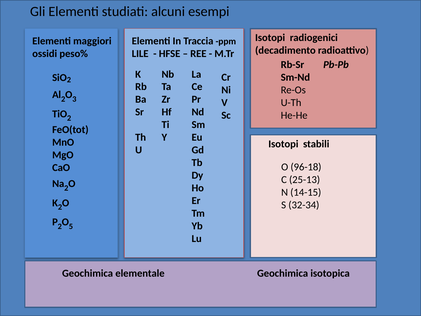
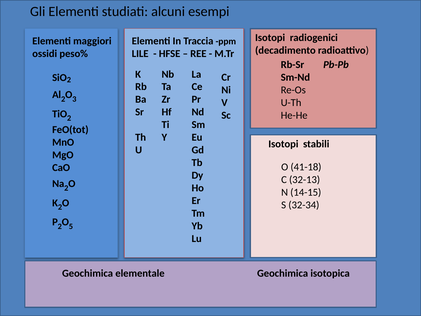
96-18: 96-18 -> 41-18 (306, 167)
25-13: 25-13 -> 32-13 (305, 180)
